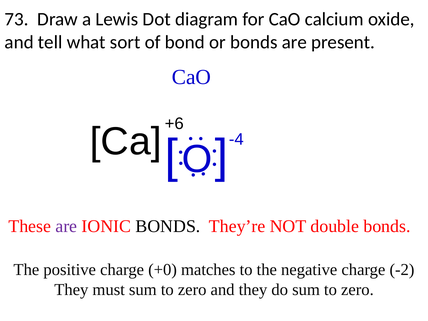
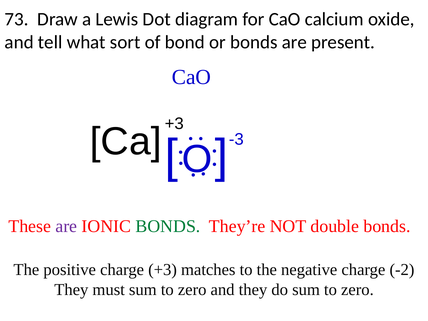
Ca +6: +6 -> +3 (174, 124)
-4: -4 -> -3 (236, 139)
BONDS colour: black -> green (168, 226)
charge +0: +0 -> +3 (163, 270)
